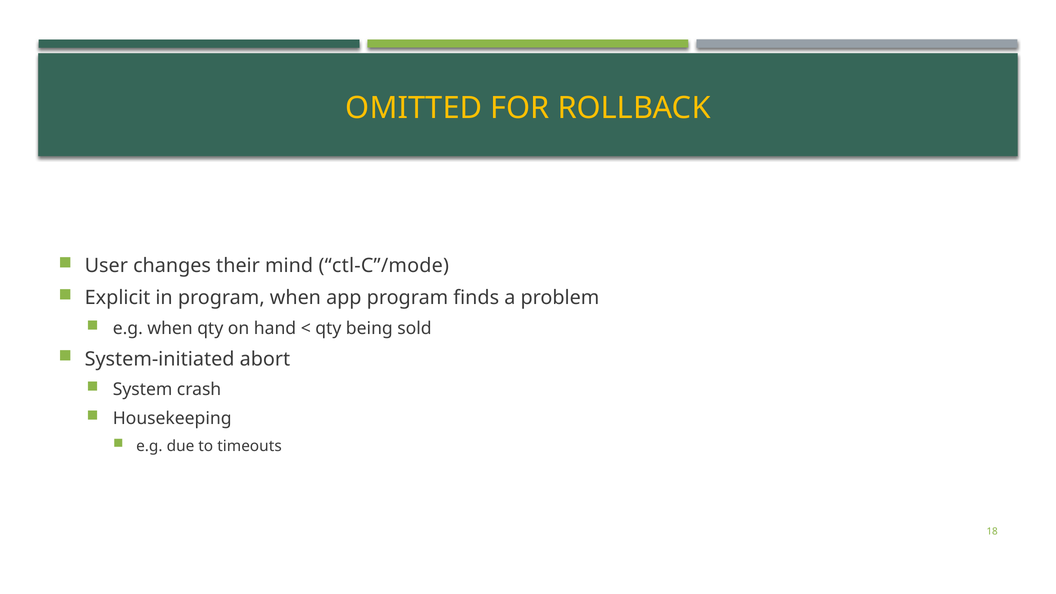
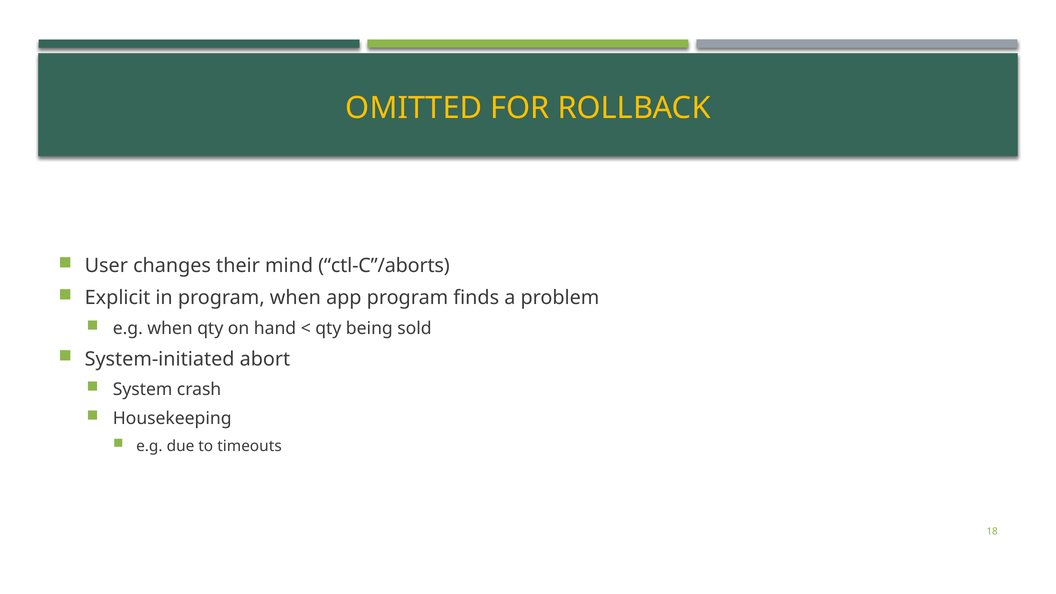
ctl-C”/mode: ctl-C”/mode -> ctl-C”/aborts (384, 266)
